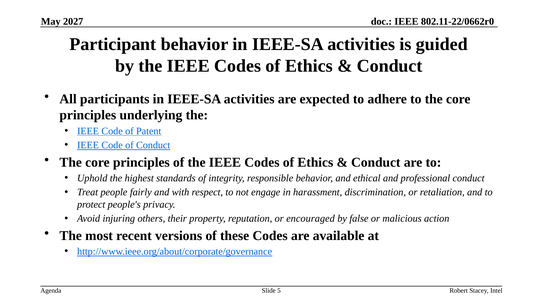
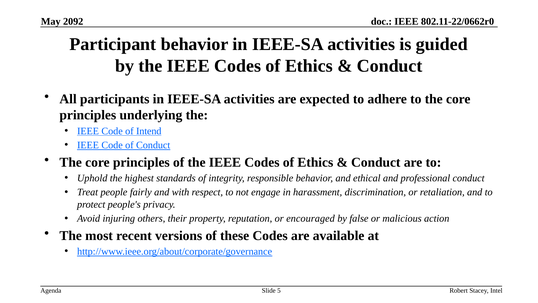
2027: 2027 -> 2092 (73, 21)
Patent: Patent -> Intend (149, 131)
